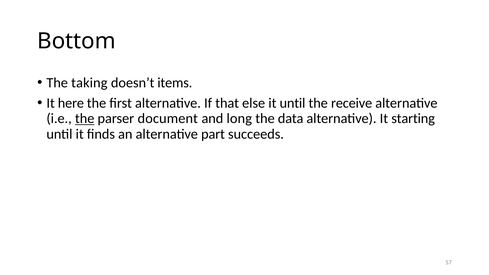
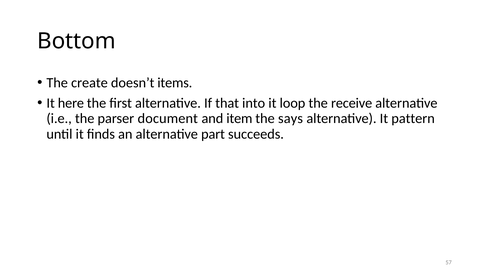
taking: taking -> create (89, 83)
else: else -> into (254, 103)
it until: until -> loop (292, 103)
the underline: present -> none (85, 119)
long: long -> item (239, 119)
data: data -> says (291, 119)
starting: starting -> pattern (413, 119)
